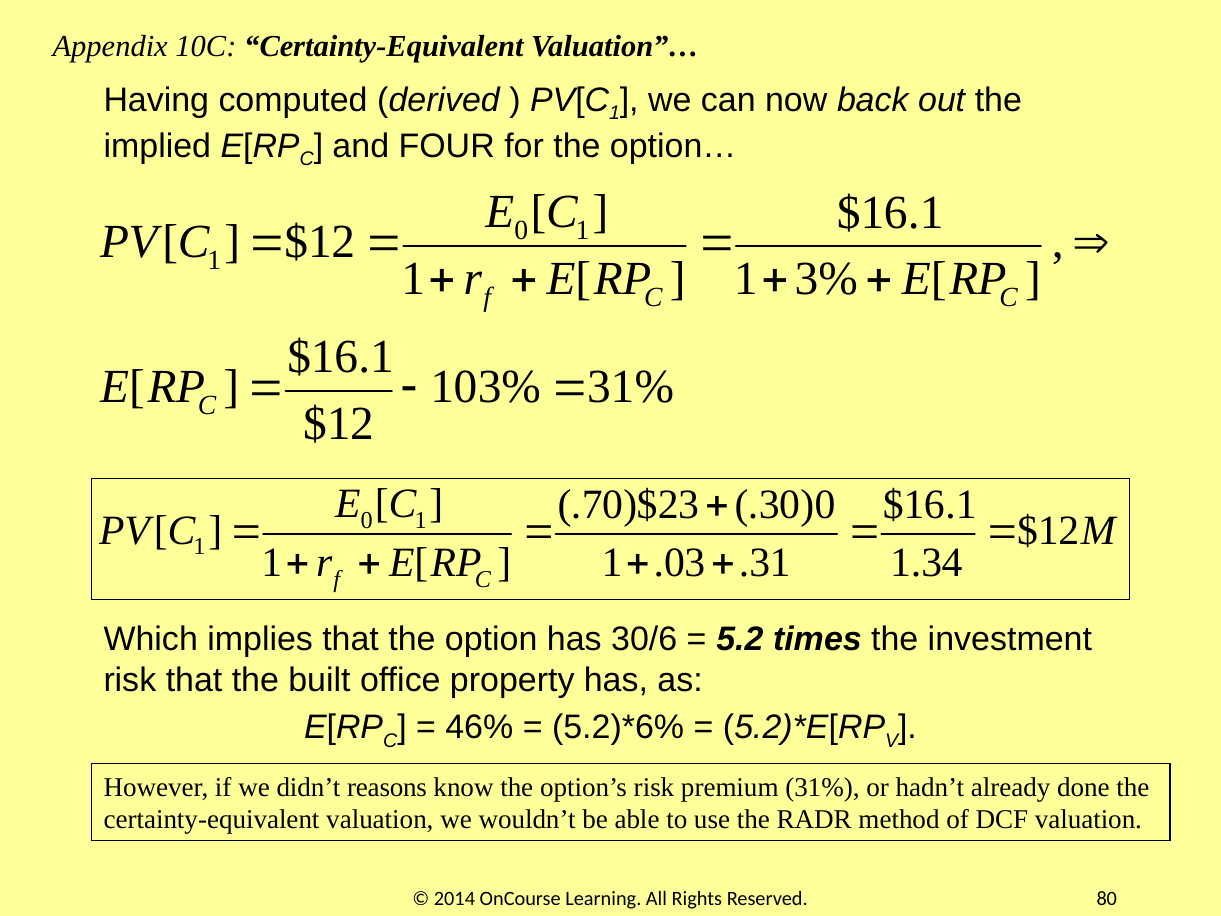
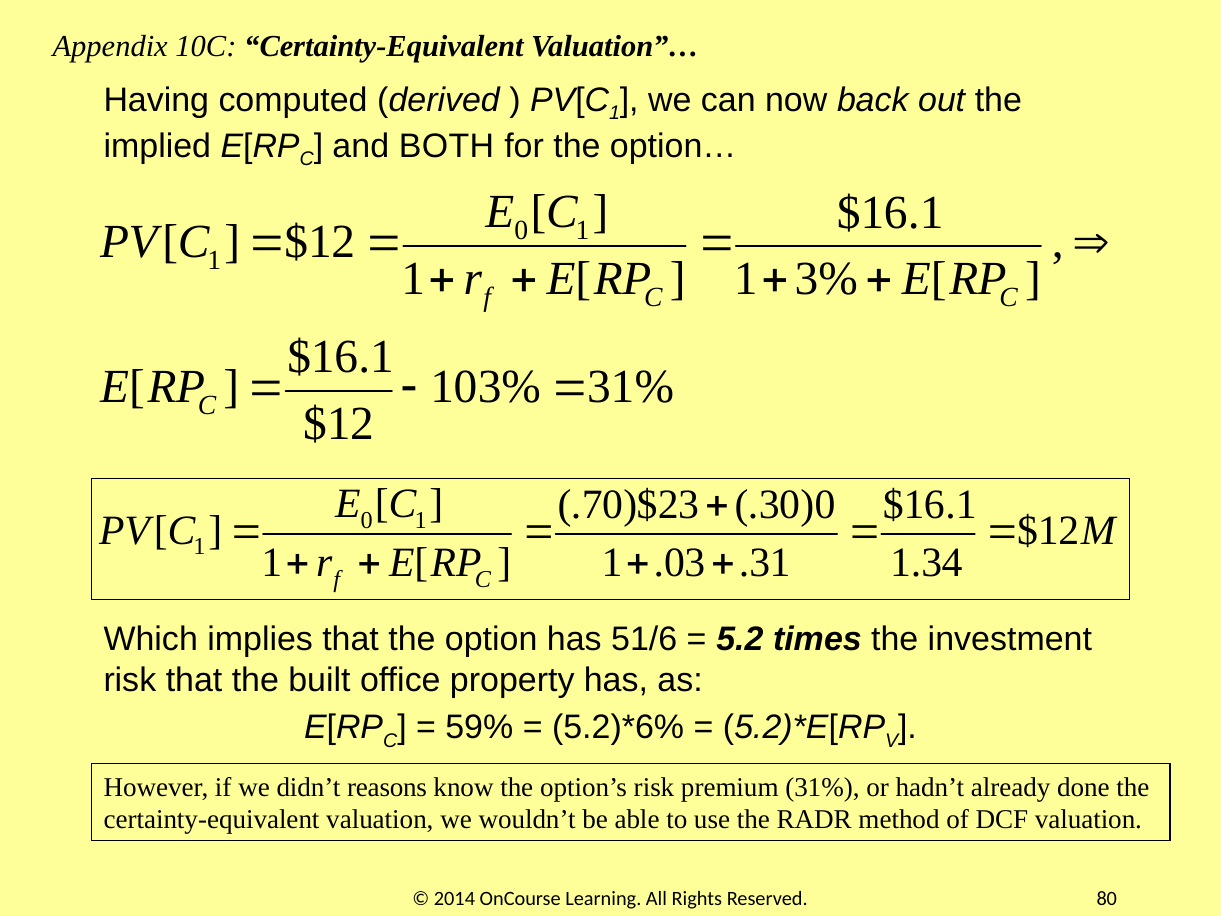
FOUR: FOUR -> BOTH (447, 146)
30/6: 30/6 -> 51/6 (644, 639)
46%: 46% -> 59% (479, 727)
